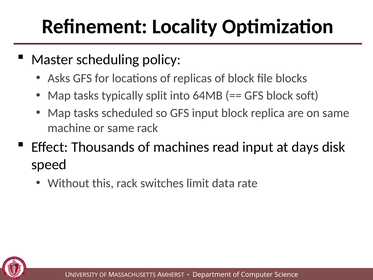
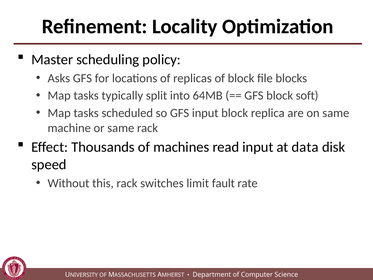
days: days -> data (305, 147)
data: data -> fault (223, 183)
